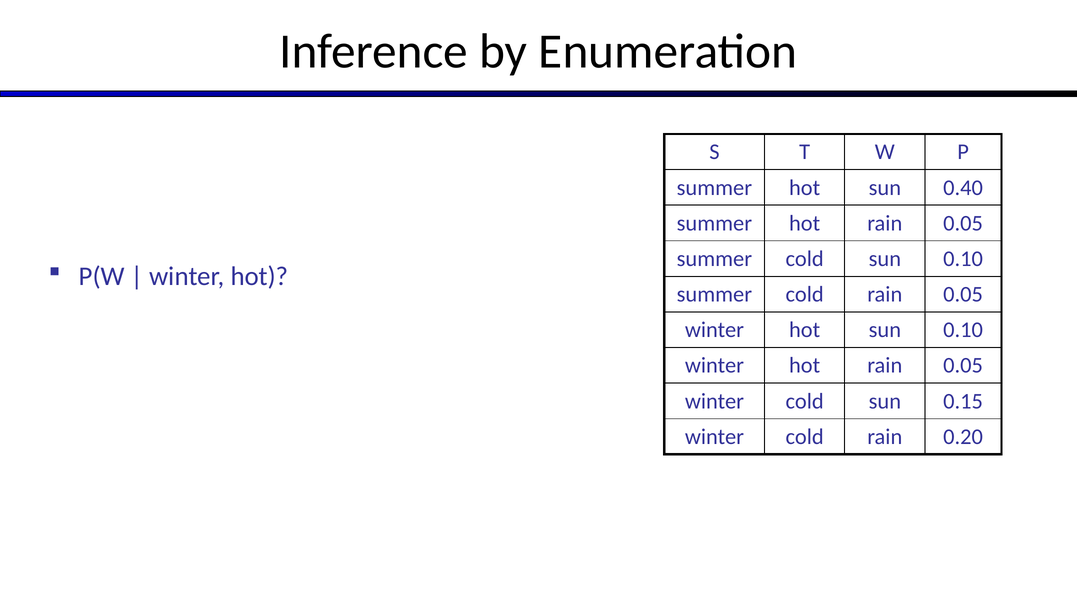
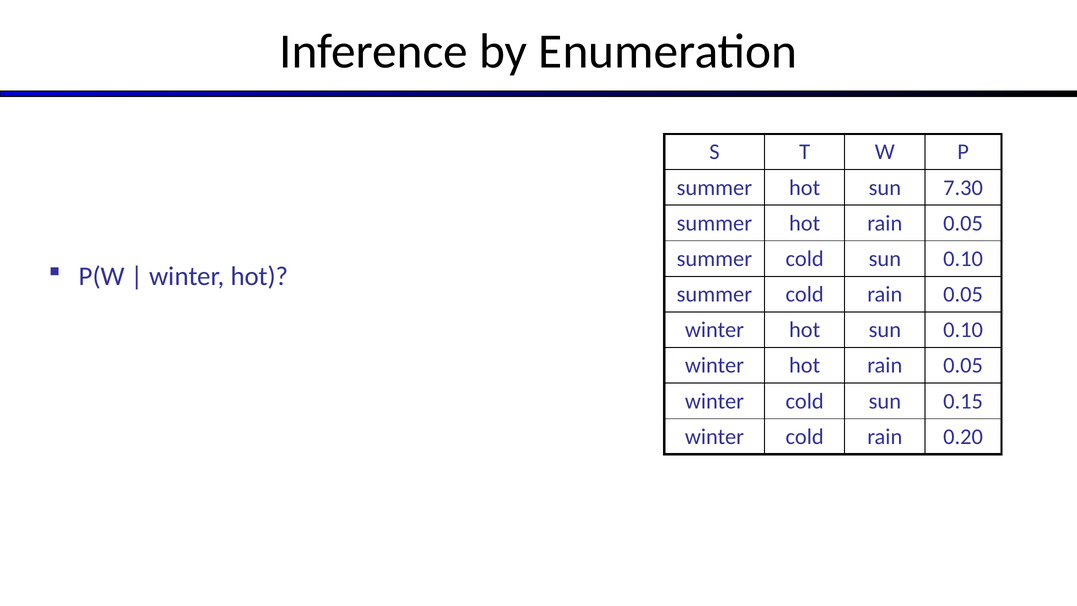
0.40: 0.40 -> 7.30 (963, 188)
